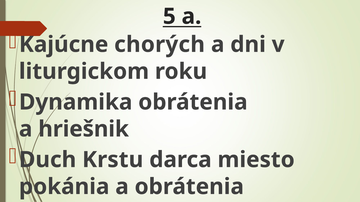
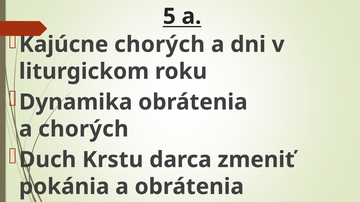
a hriešnik: hriešnik -> chorých (83, 129)
miesto: miesto -> zmeniť (256, 160)
